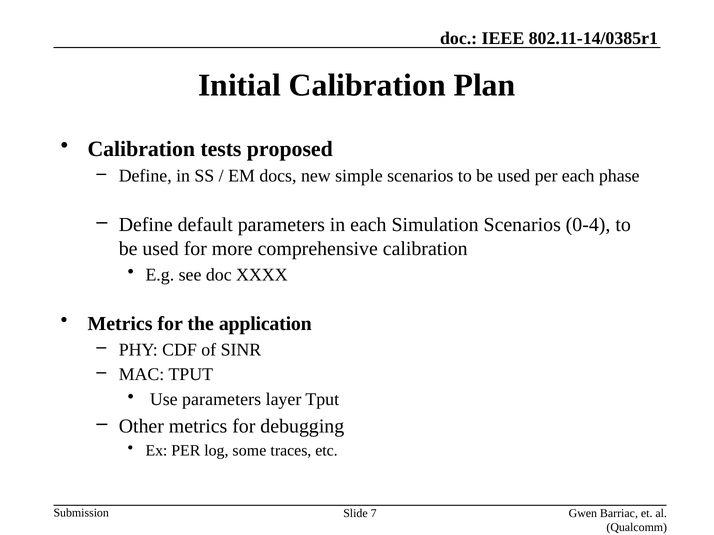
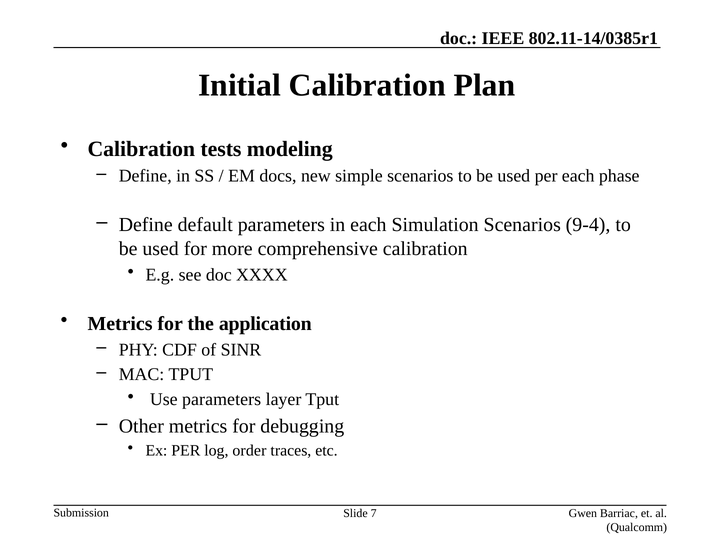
proposed: proposed -> modeling (290, 149)
0-4: 0-4 -> 9-4 (588, 225)
some: some -> order (249, 451)
